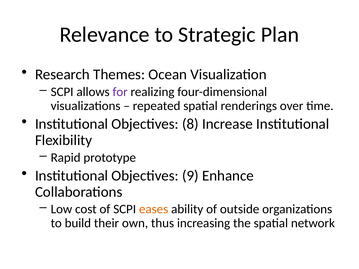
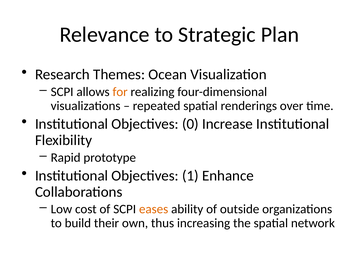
for colour: purple -> orange (120, 92)
8: 8 -> 0 (190, 124)
9: 9 -> 1 (190, 176)
